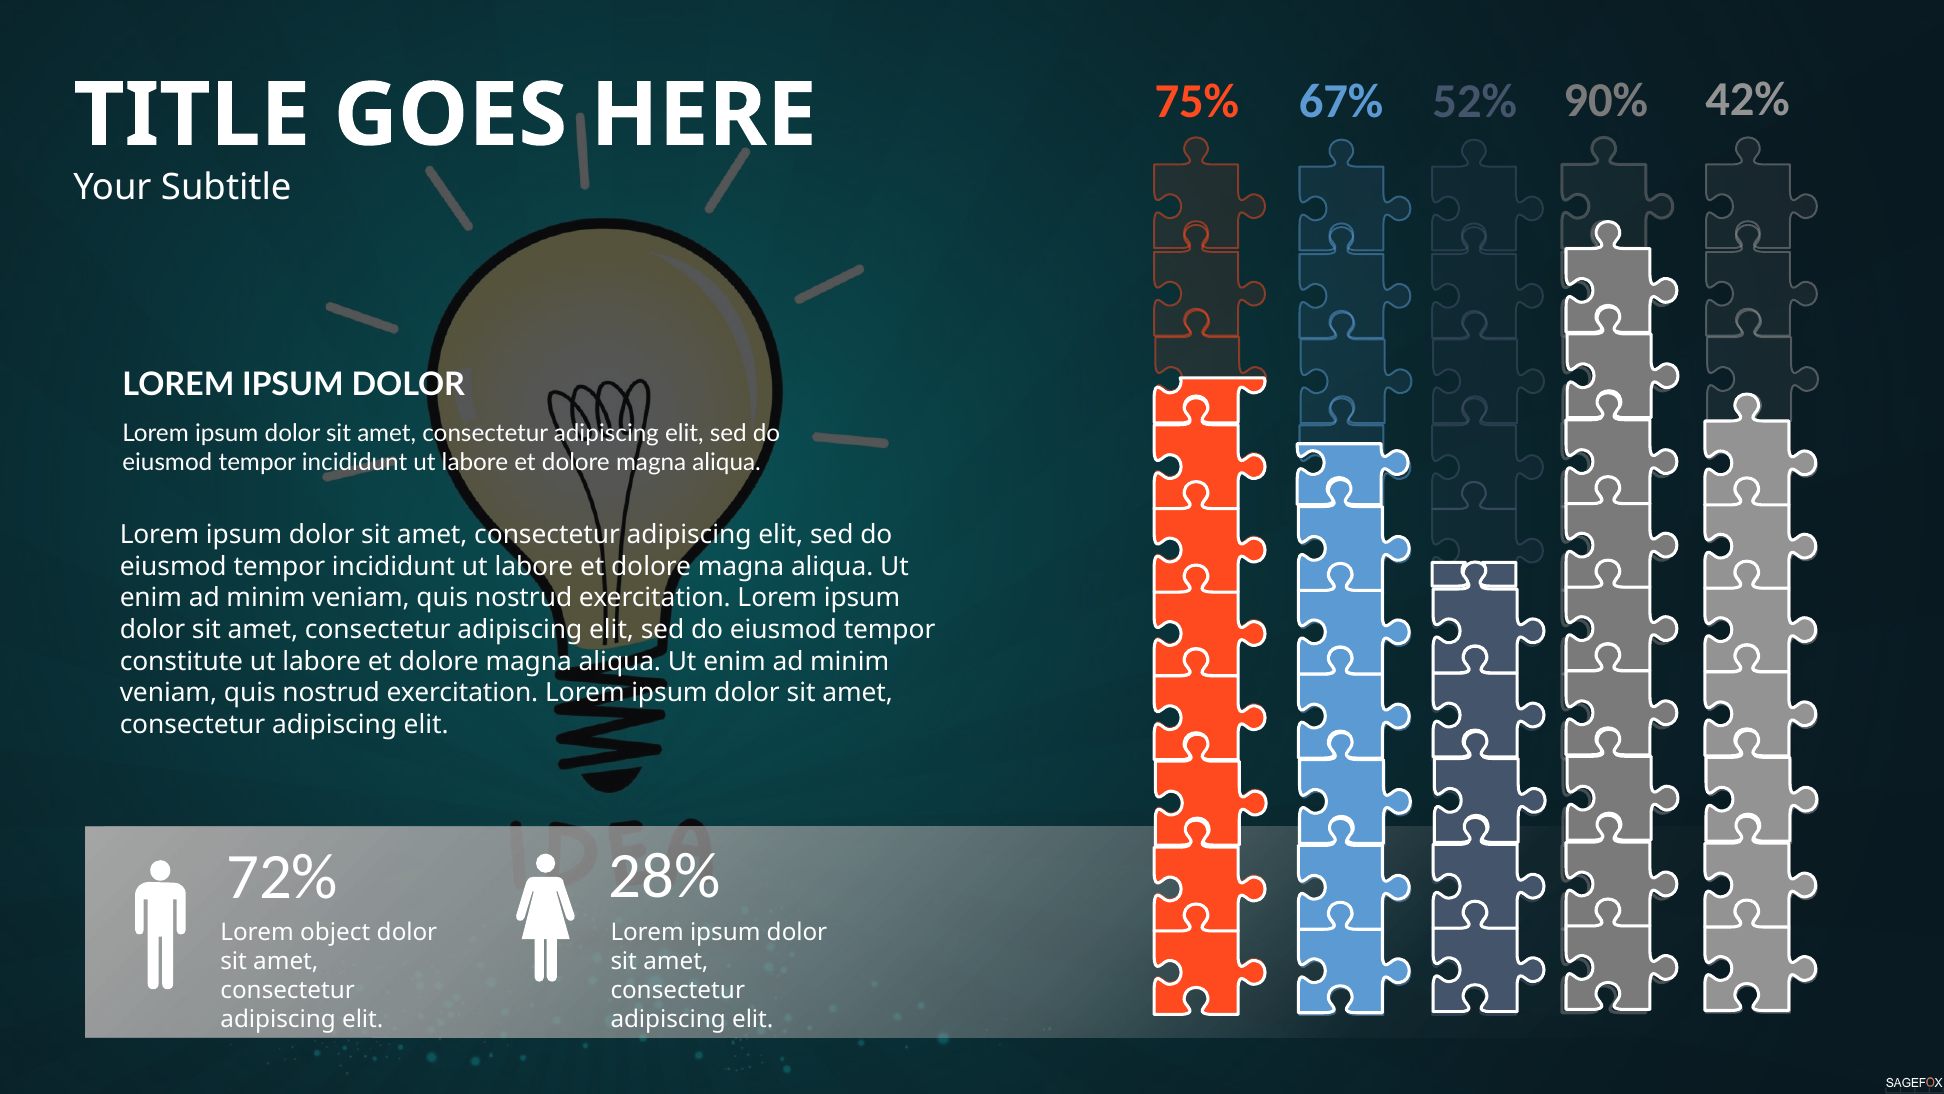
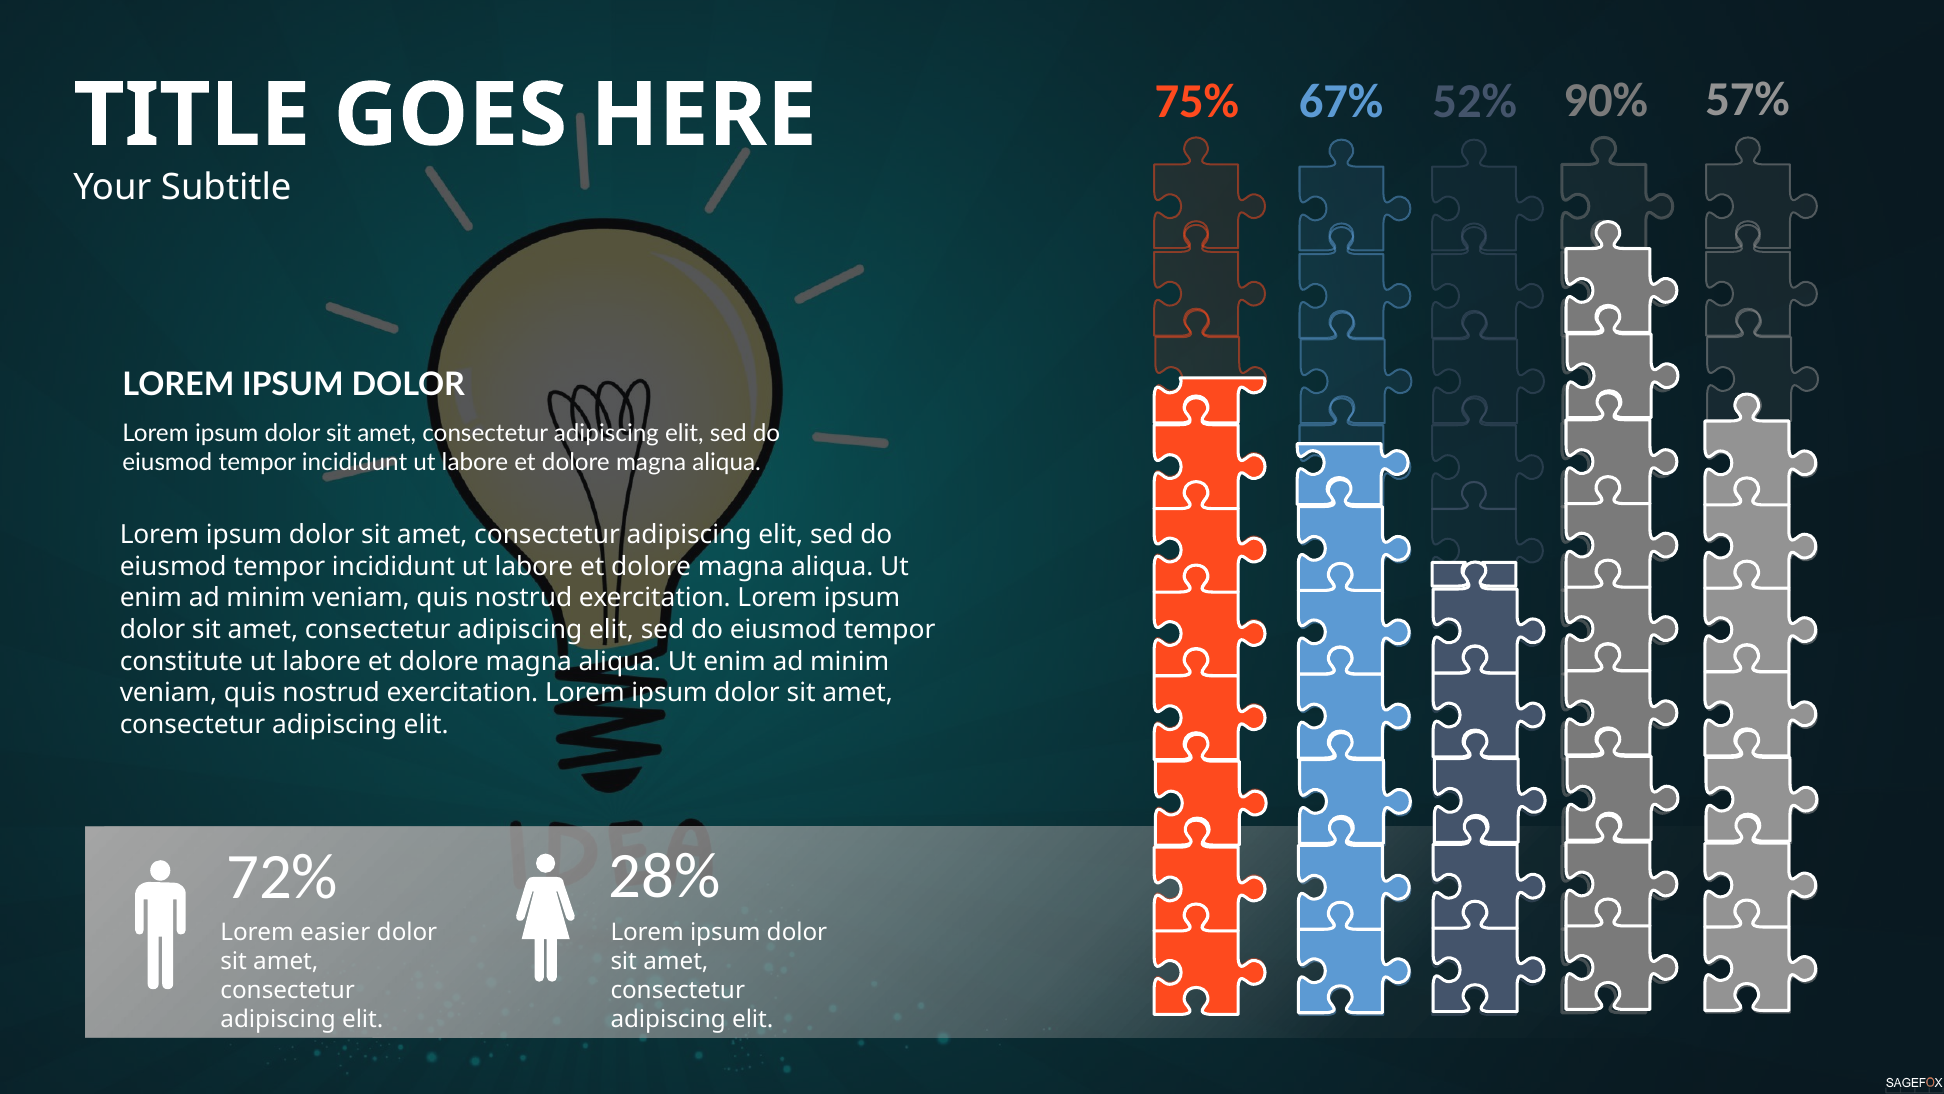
42%: 42% -> 57% (1748, 99)
object: object -> easier (335, 932)
